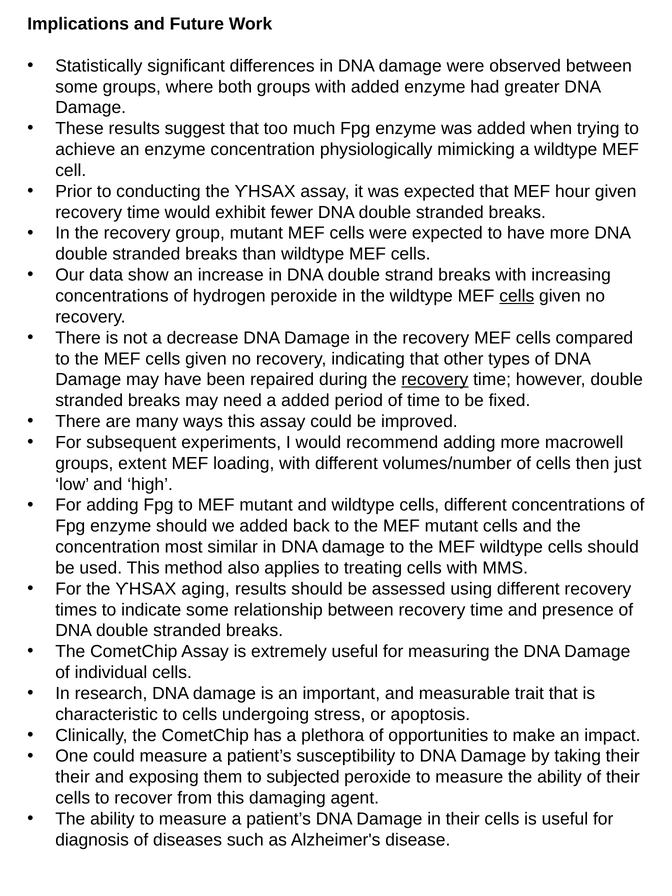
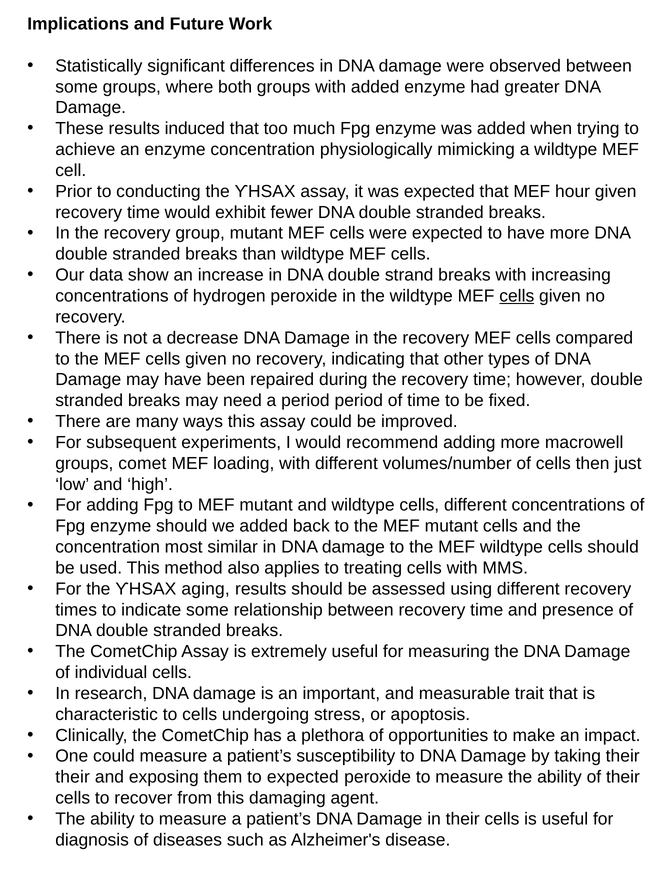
suggest: suggest -> induced (195, 129)
recovery underline: present -> none (435, 380)
a added: added -> period (305, 401)
extent: extent -> comet (142, 463)
to subjected: subjected -> expected (303, 777)
